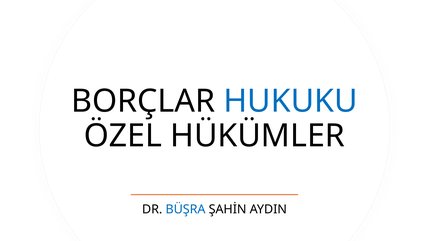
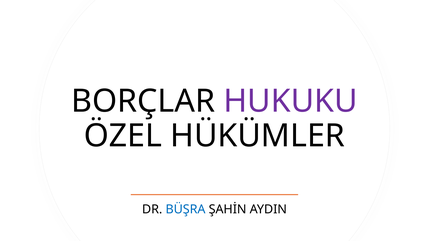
HUKUKU colour: blue -> purple (291, 101)
